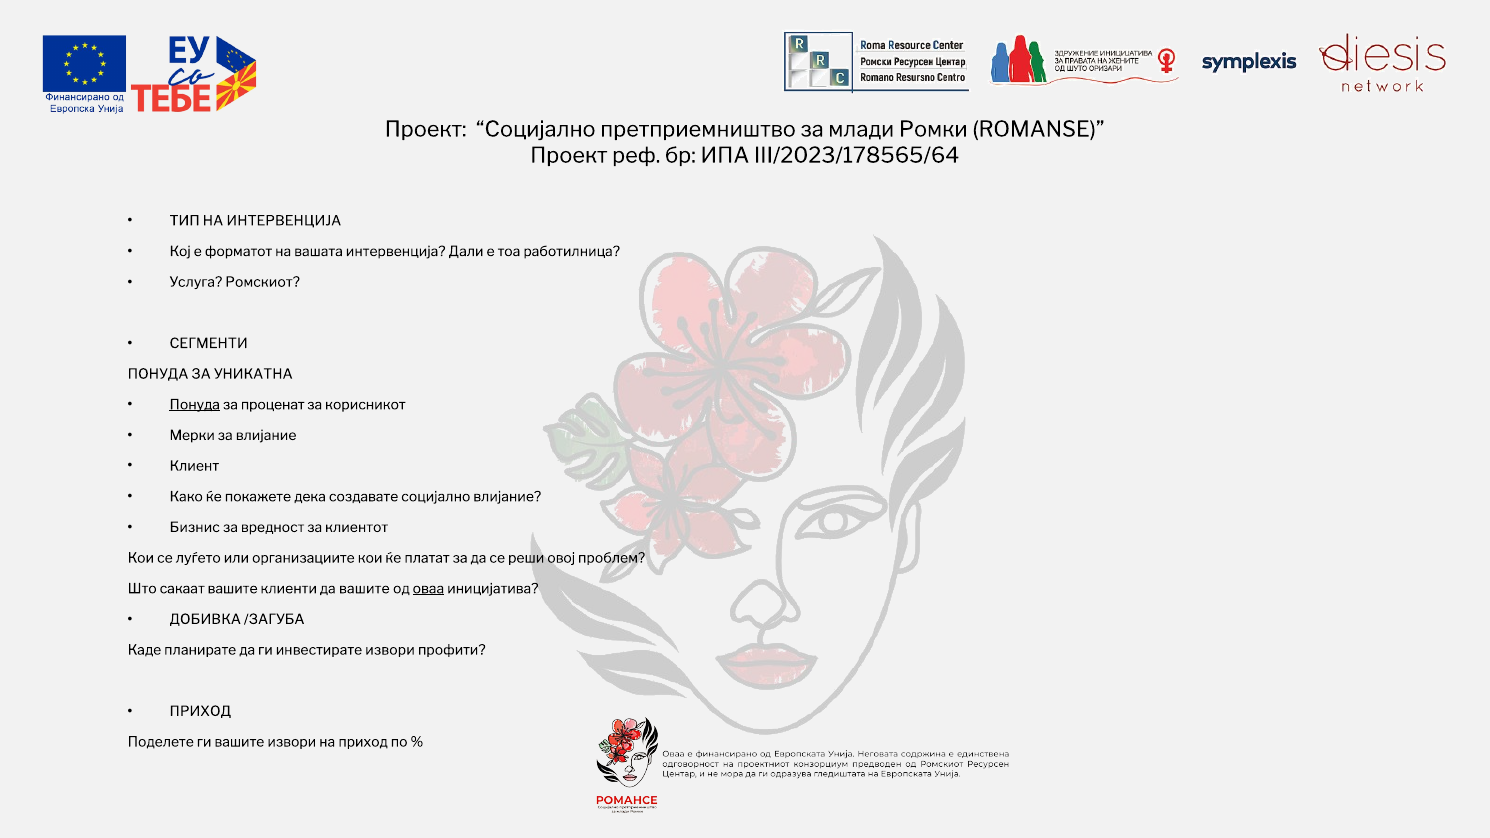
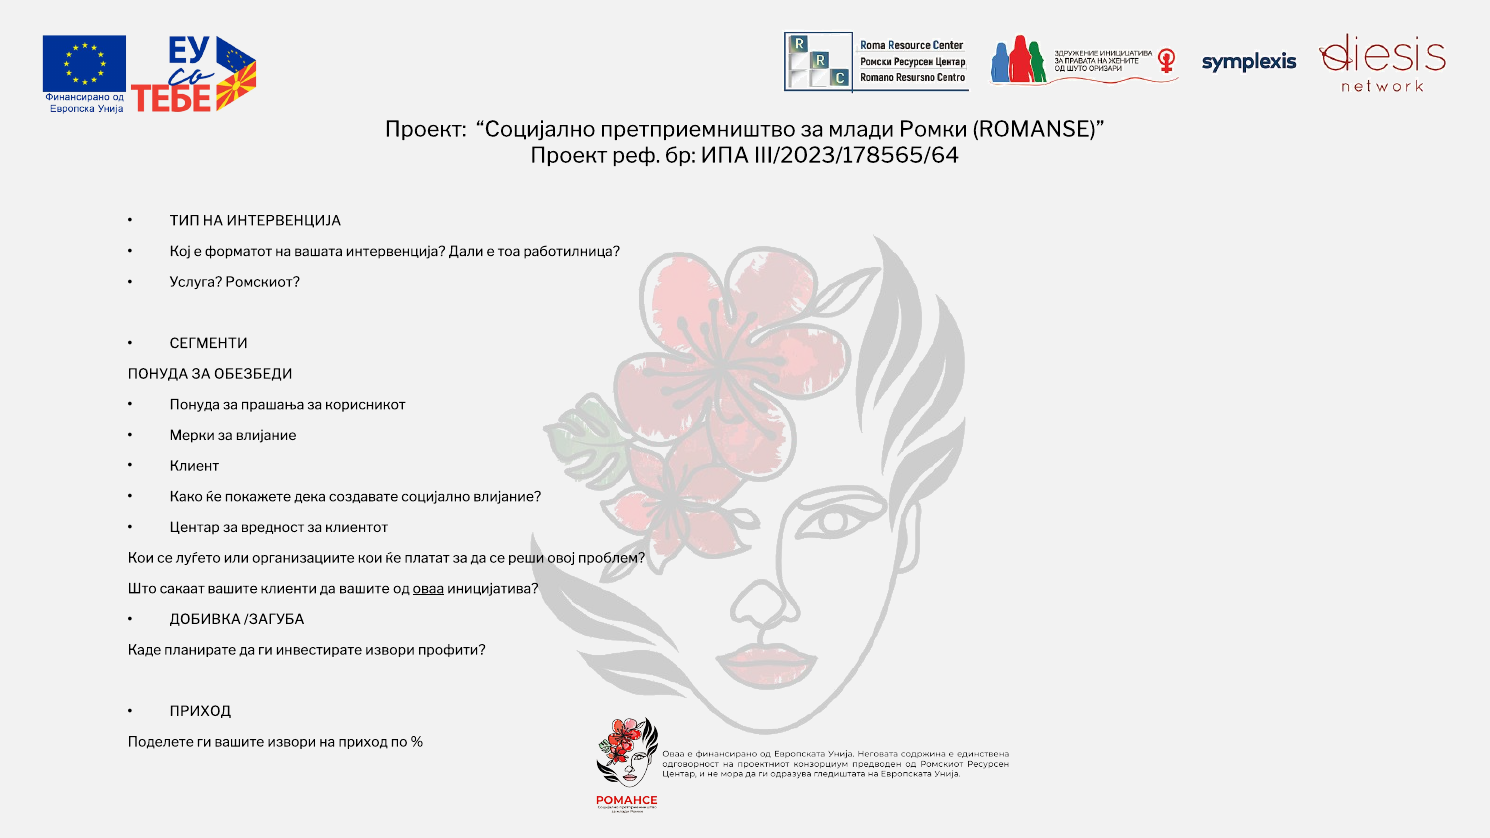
УНИКАТНА: УНИКАТНА -> ОБЕЗБЕДИ (253, 374)
Понуда underline: present -> none (195, 405)
проценат: проценат -> прашања (273, 405)
Бизнис: Бизнис -> Центар (195, 527)
